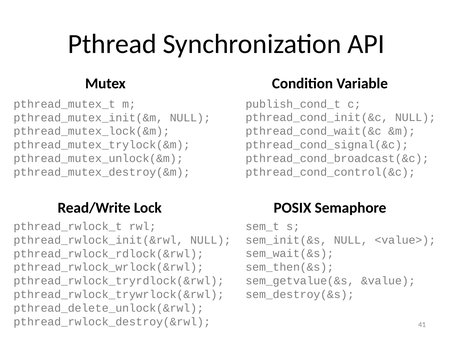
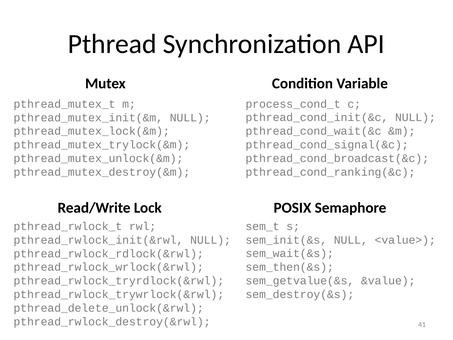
publish_cond_t: publish_cond_t -> process_cond_t (293, 104)
pthread_cond_control(&c: pthread_cond_control(&c -> pthread_cond_ranking(&c (330, 172)
